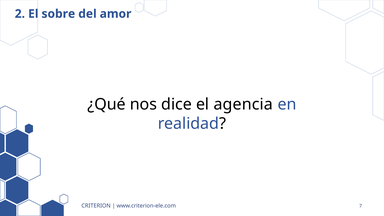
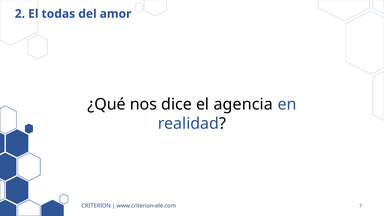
sobre: sobre -> todas (58, 14)
